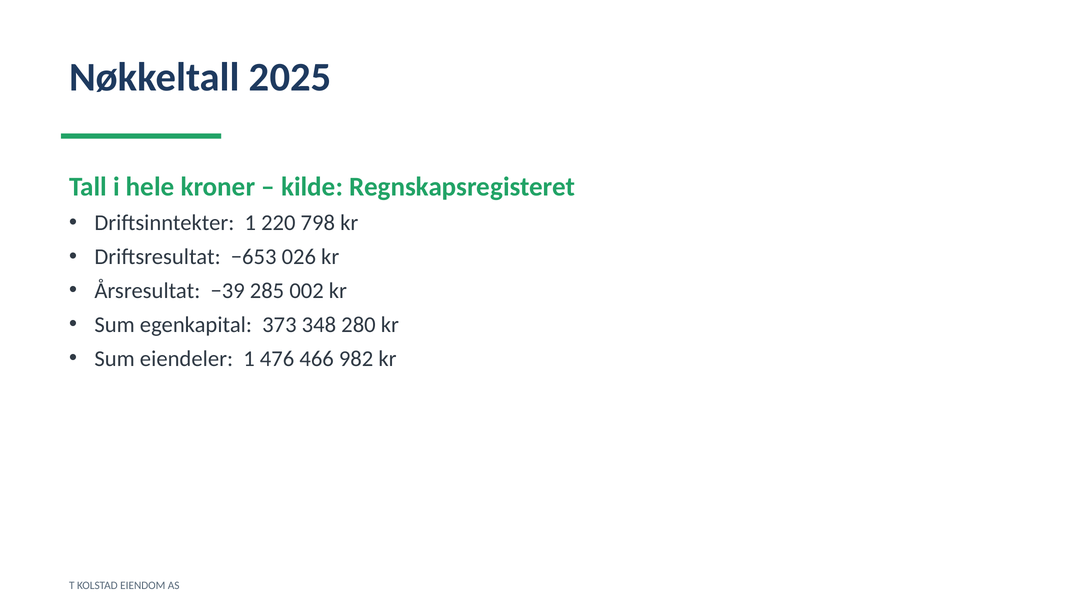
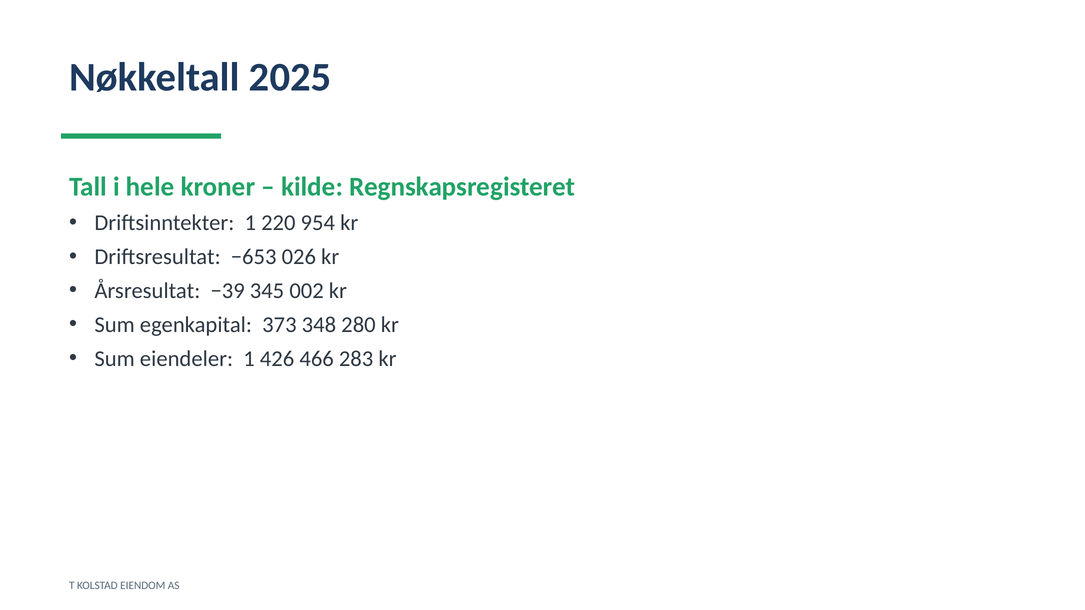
798: 798 -> 954 (318, 223)
285: 285 -> 345 (267, 291)
476: 476 -> 426 (277, 359)
982: 982 -> 283 (356, 359)
